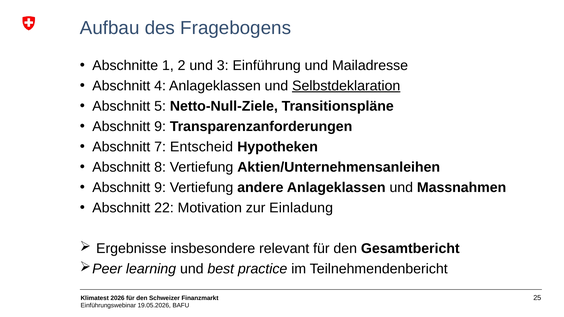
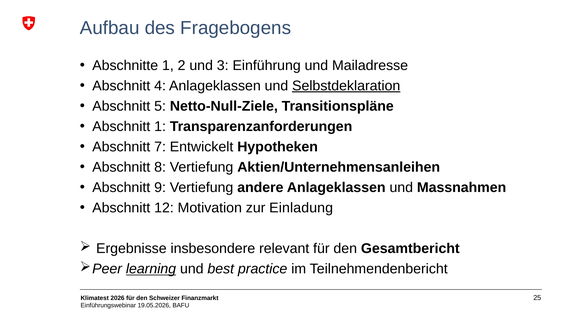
9: 9 -> 1 (160, 127)
Entscheid: Entscheid -> Entwickelt (202, 147)
22: 22 -> 12 (164, 208)
learning underline: none -> present (151, 269)
